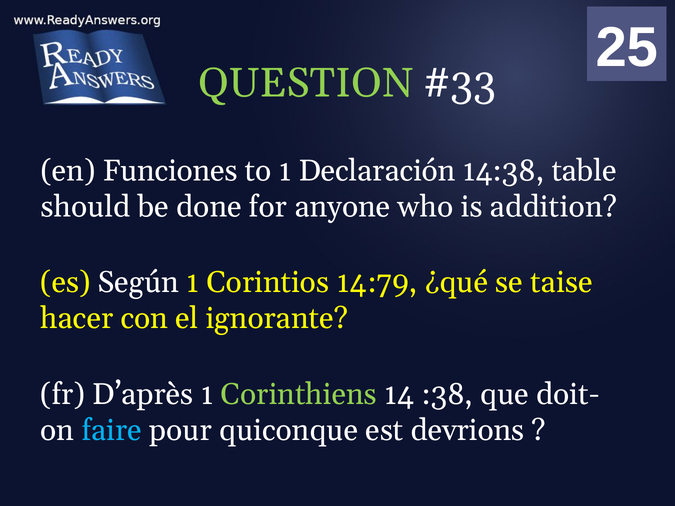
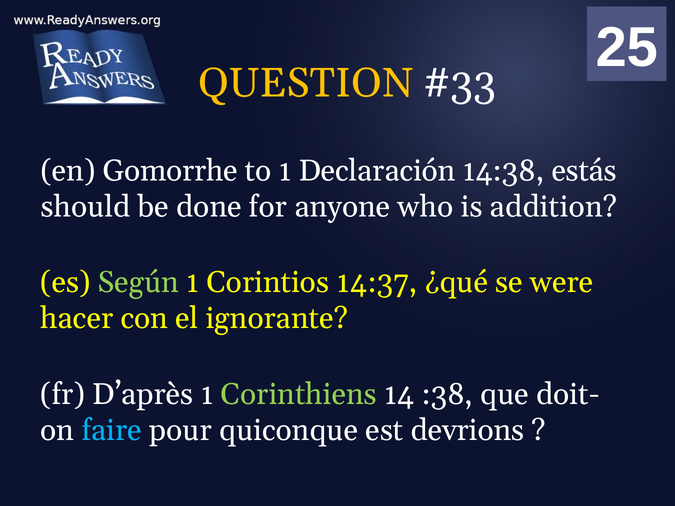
QUESTION colour: light green -> yellow (306, 83)
Funciones: Funciones -> Gomorrhe (170, 171)
table: table -> estás (584, 171)
Según colour: white -> light green (138, 283)
14:79: 14:79 -> 14:37 (377, 283)
taise: taise -> were (562, 283)
